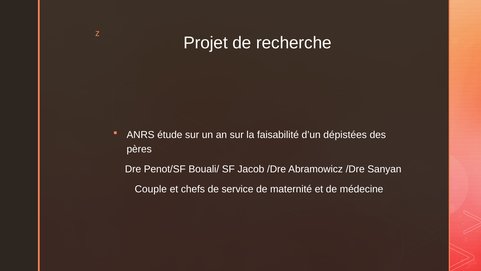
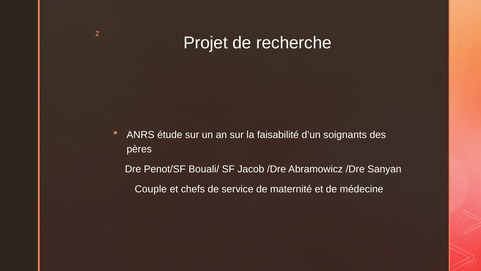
dépistées: dépistées -> soignants (345, 135)
